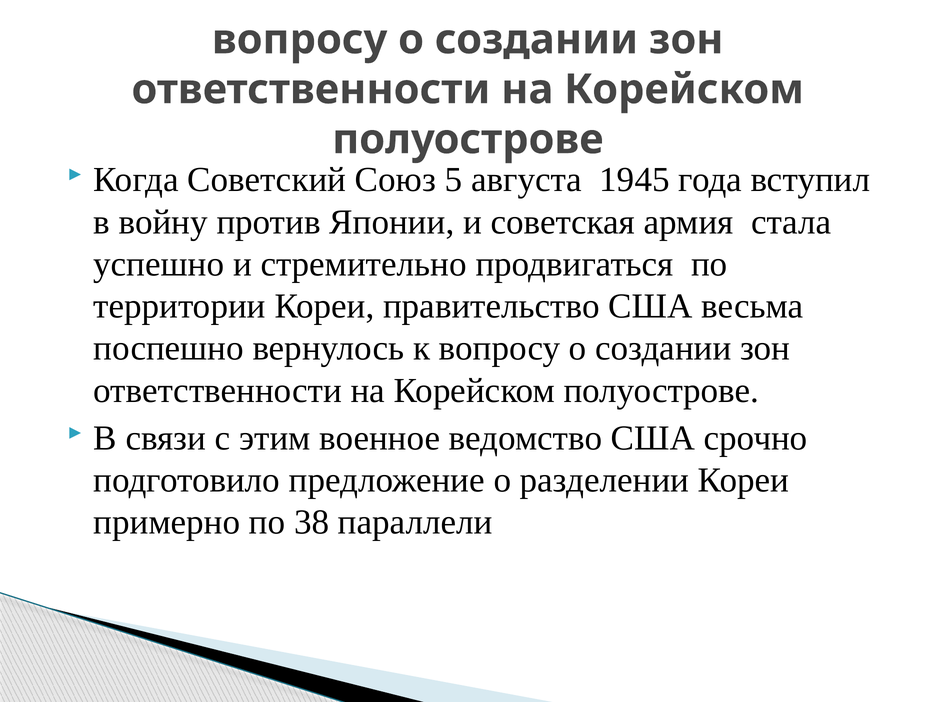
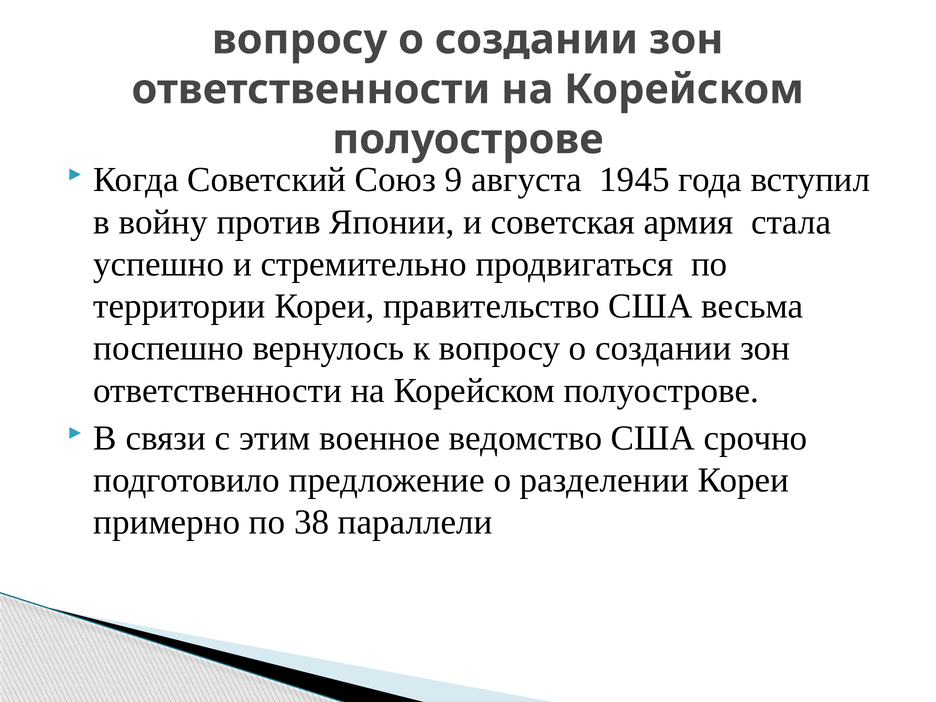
5: 5 -> 9 (454, 180)
